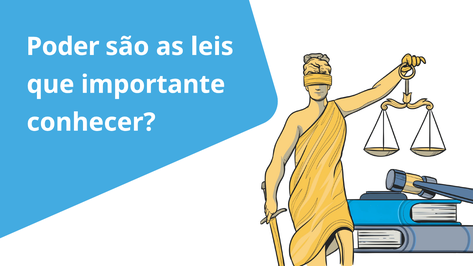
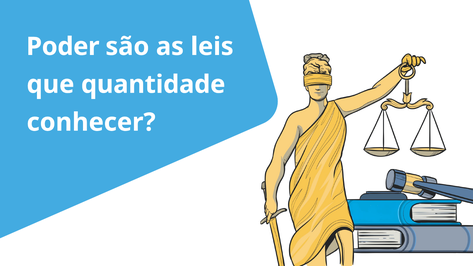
importante: importante -> quantidade (153, 84)
